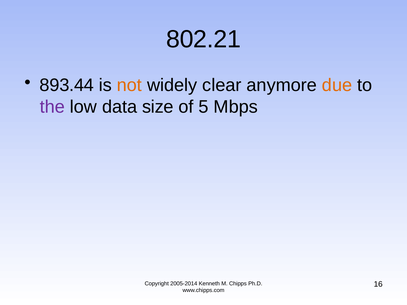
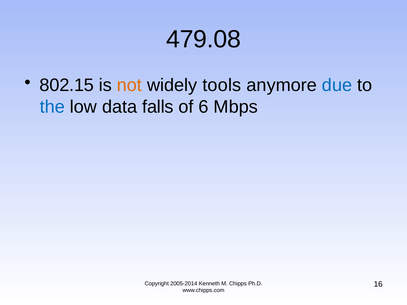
802.21: 802.21 -> 479.08 (204, 39)
893.44: 893.44 -> 802.15 (67, 85)
clear: clear -> tools (222, 85)
due colour: orange -> blue (337, 85)
the colour: purple -> blue (52, 107)
size: size -> falls (158, 107)
5: 5 -> 6 (204, 107)
